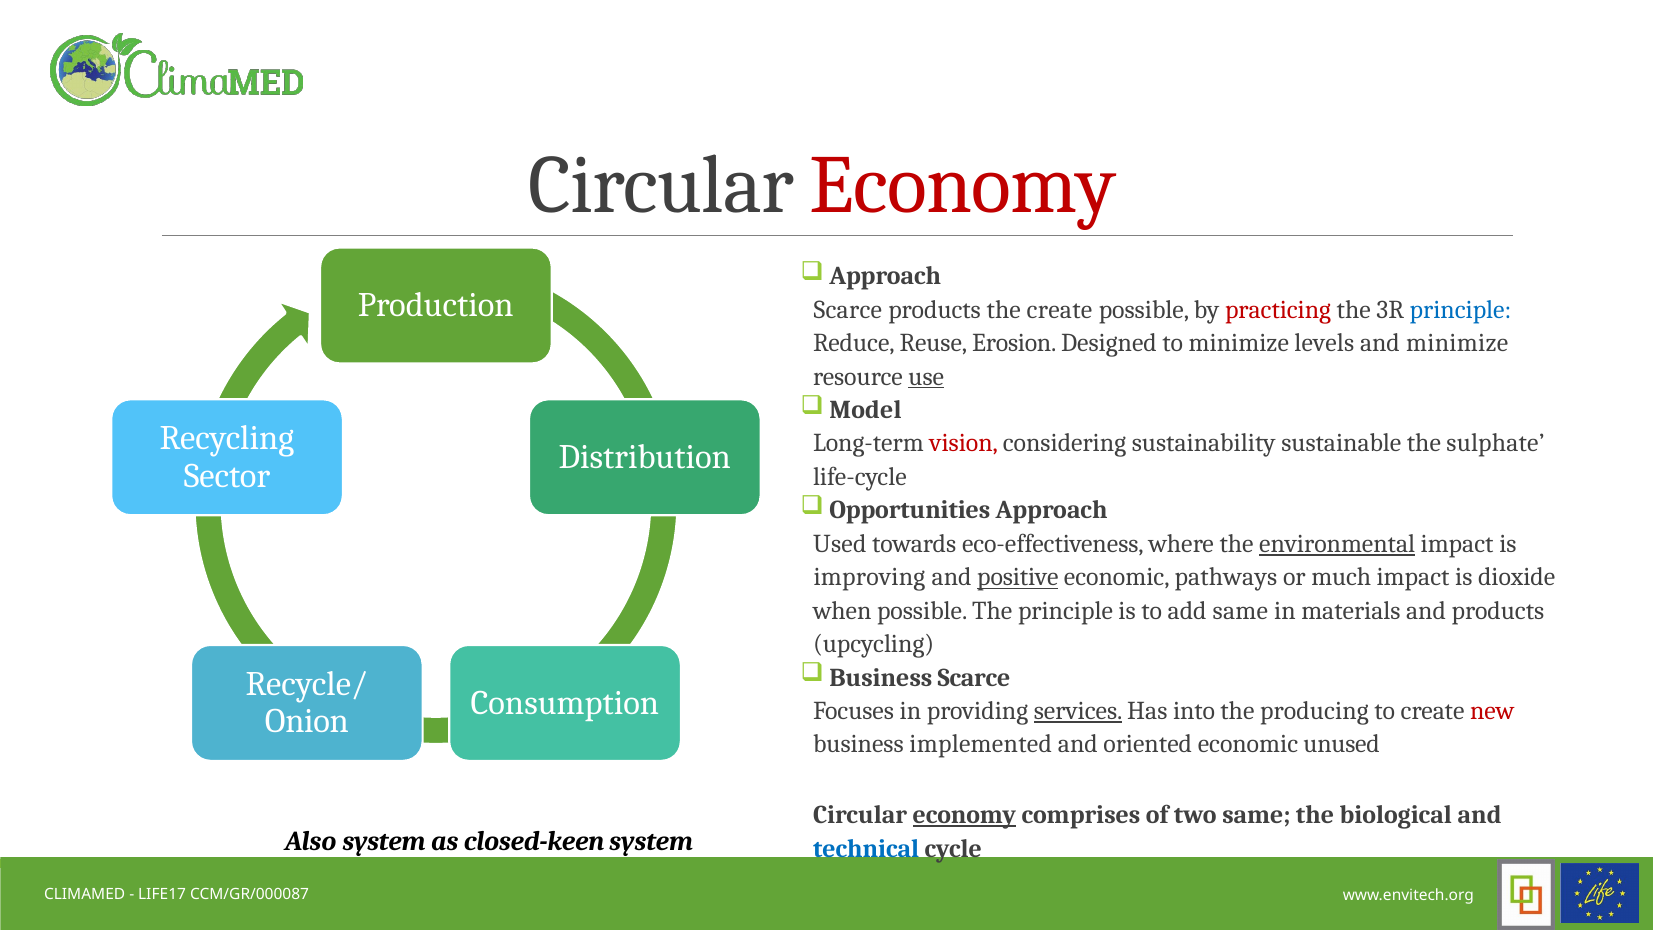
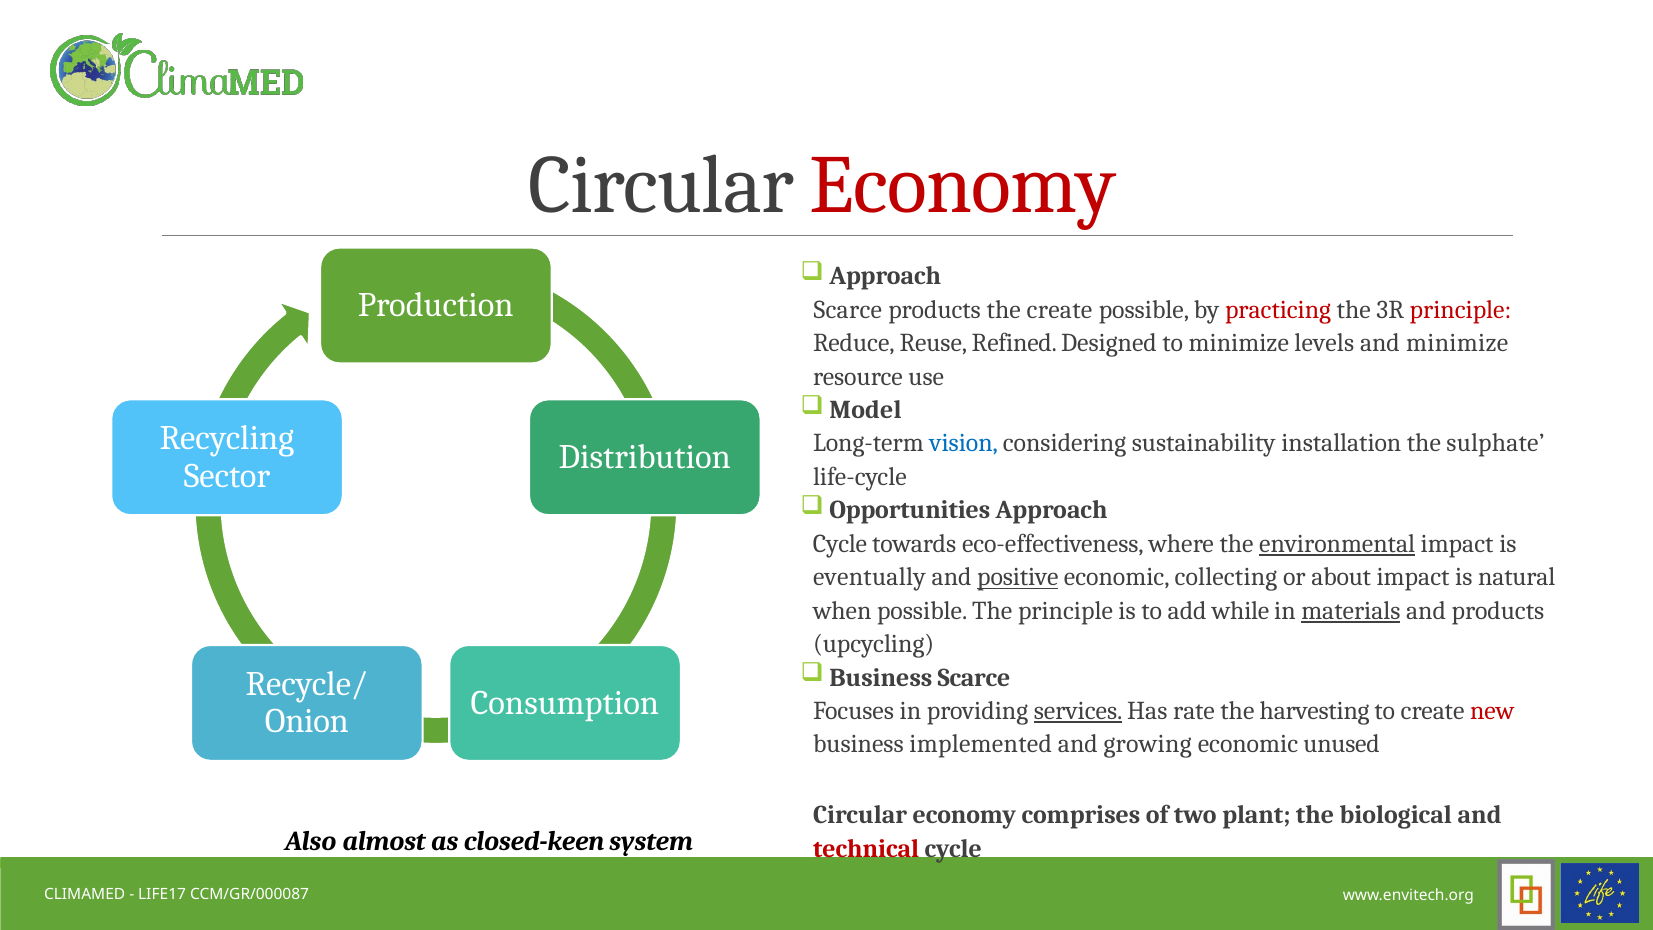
principle colour: blue -> red (1461, 310)
Erosion: Erosion -> Refined (1014, 343)
use underline: present -> none (926, 376)
vision colour: red -> blue (964, 443)
sustainable: sustainable -> installation (1341, 443)
Used: Used -> Cycle (840, 544)
improving: improving -> eventually (869, 577)
pathways: pathways -> collecting (1226, 577)
much: much -> about (1341, 577)
dioxide: dioxide -> natural (1517, 577)
add same: same -> while (1241, 611)
materials underline: none -> present (1351, 611)
into: into -> rate (1194, 711)
producing: producing -> harvesting (1315, 711)
oriented: oriented -> growing (1148, 744)
economy underline: present -> none (964, 815)
two same: same -> plant (1256, 815)
Also system: system -> almost (384, 841)
technical colour: blue -> red (866, 848)
